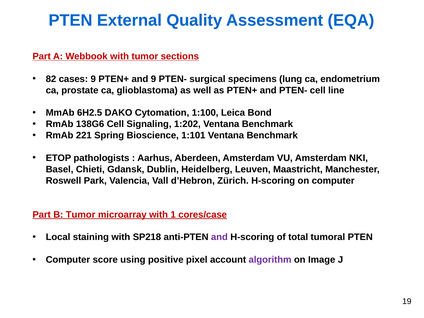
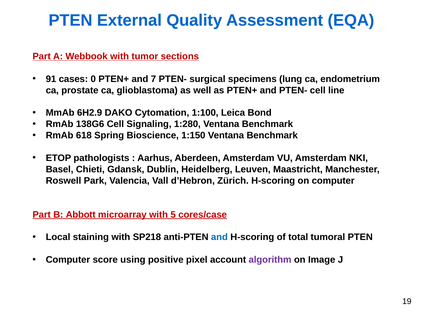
82: 82 -> 91 (51, 79)
cases 9: 9 -> 0 (93, 79)
and 9: 9 -> 7 (153, 79)
6H2.5: 6H2.5 -> 6H2.9 (90, 113)
1:202: 1:202 -> 1:280 (187, 124)
221: 221 -> 618 (84, 135)
1:101: 1:101 -> 1:150 (193, 135)
B Tumor: Tumor -> Abbott (81, 215)
1: 1 -> 5 (173, 215)
and colour: purple -> blue (219, 237)
